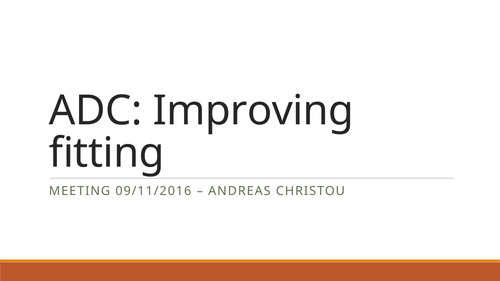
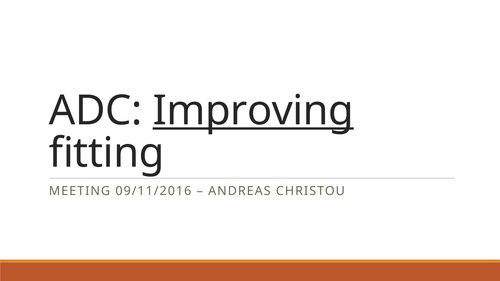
Improving underline: none -> present (253, 111)
